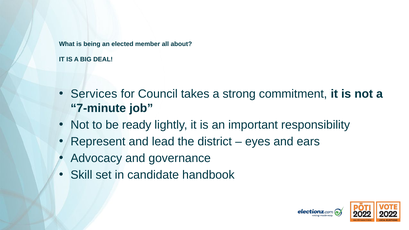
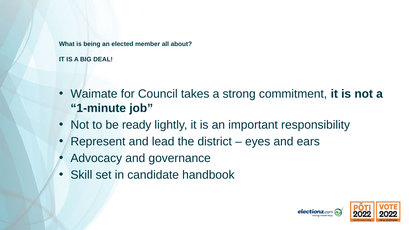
Services: Services -> Waimate (94, 94)
7-minute: 7-minute -> 1-minute (98, 108)
